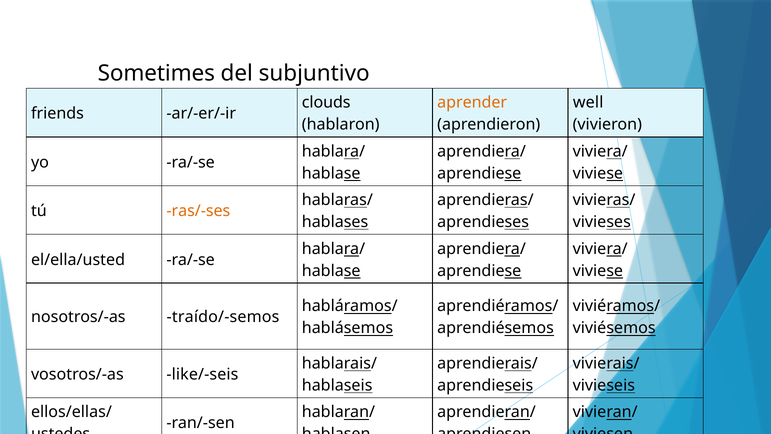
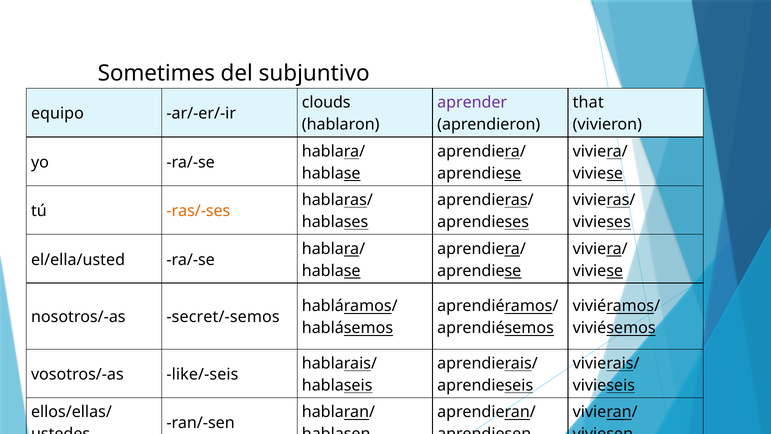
aprender colour: orange -> purple (472, 103)
well: well -> that (588, 103)
friends: friends -> equipo (57, 114)
traído/-semos: traído/-semos -> secret/-semos (223, 317)
